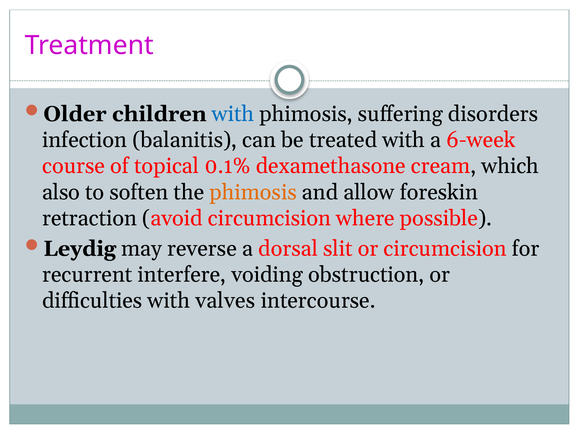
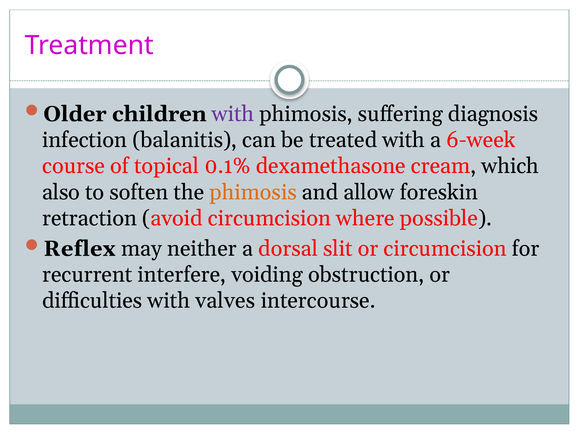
with colour: blue -> purple (233, 114)
disorders: disorders -> diagnosis (493, 114)
Leydig: Leydig -> Reflex (79, 249)
reverse: reverse -> neither (202, 249)
